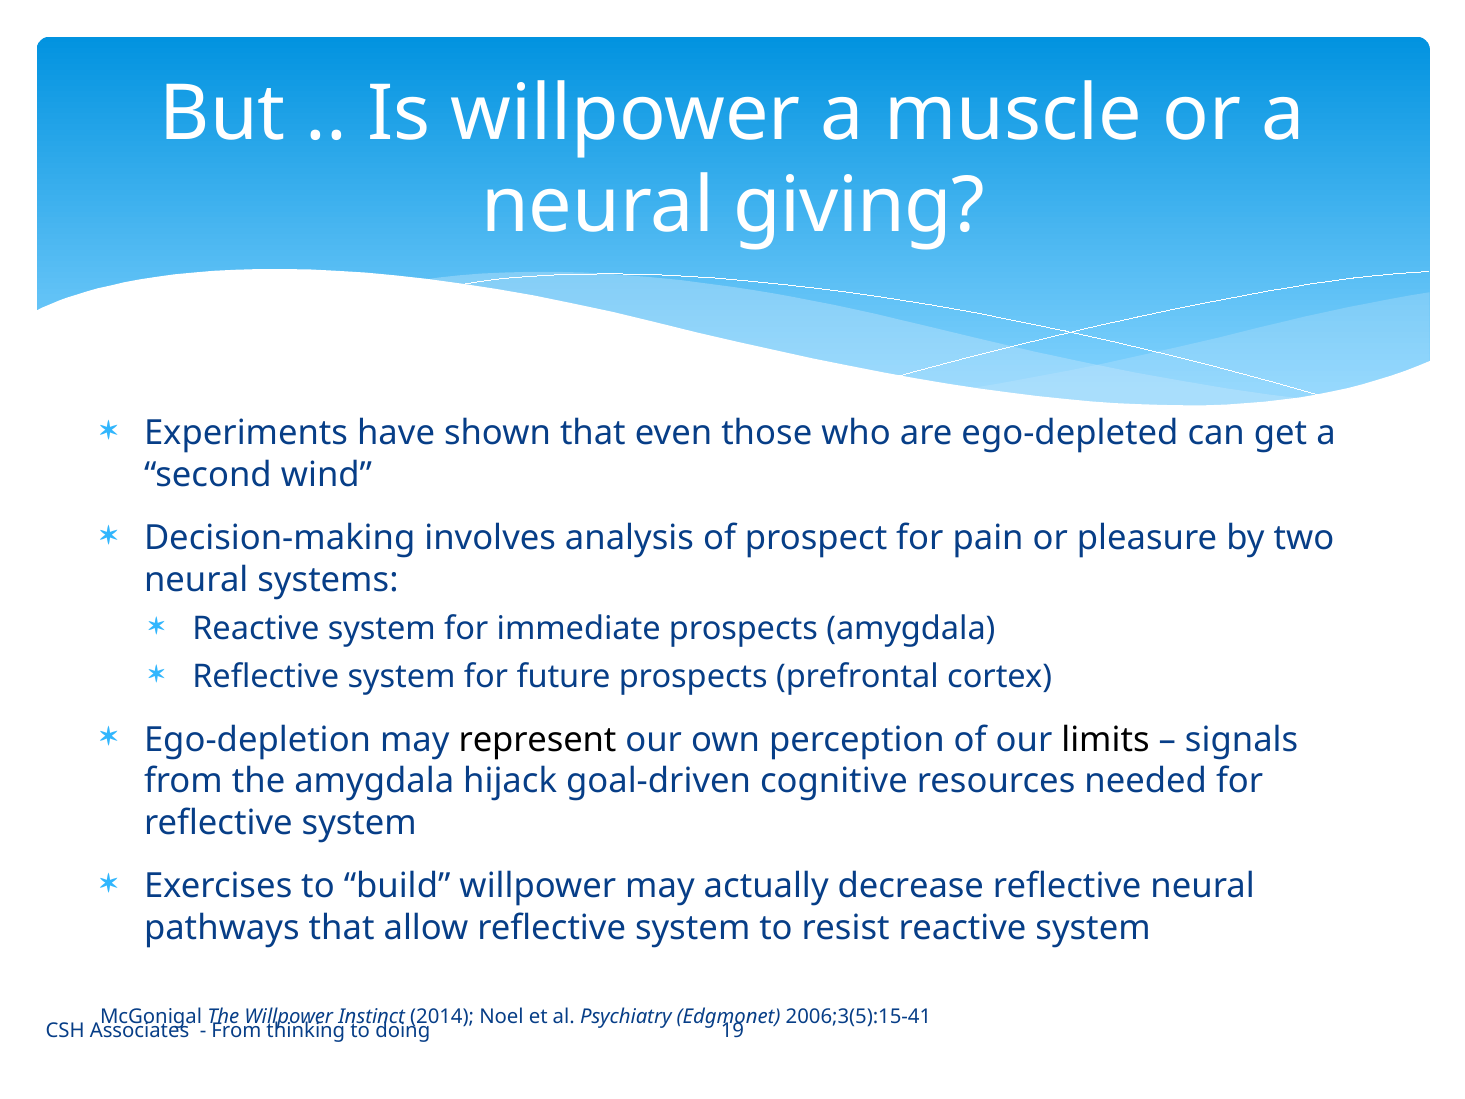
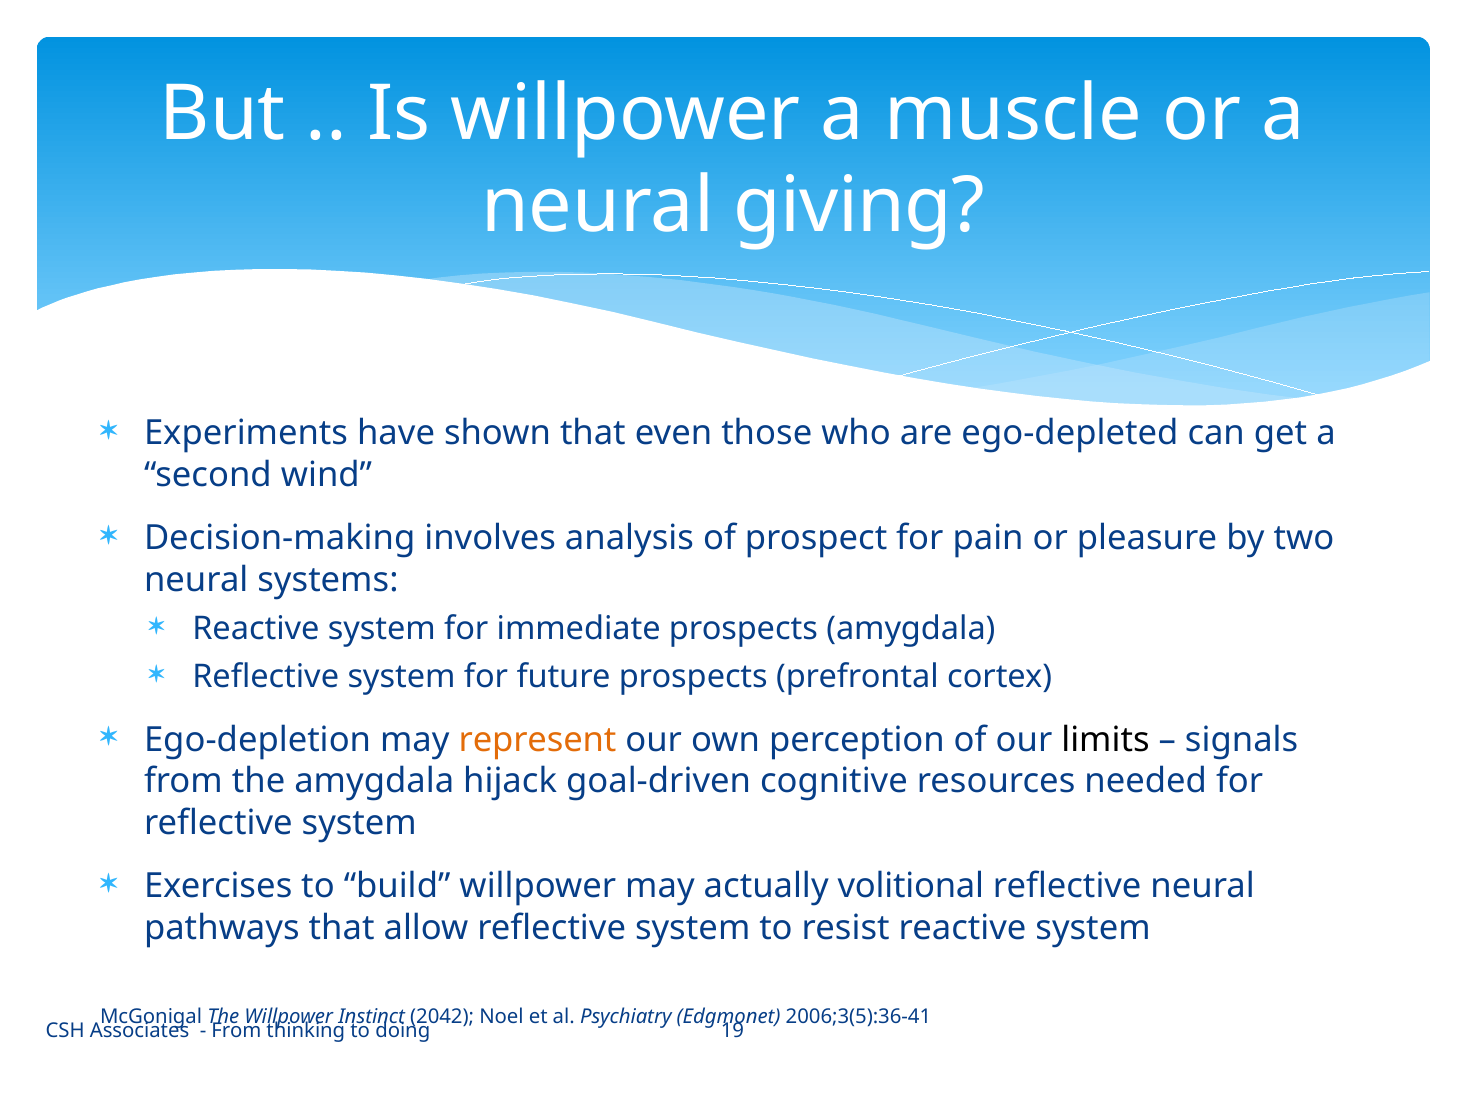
represent colour: black -> orange (538, 739)
decrease: decrease -> volitional (911, 886)
2014: 2014 -> 2042 (442, 1016)
2006;3(5):15-41: 2006;3(5):15-41 -> 2006;3(5):36-41 (858, 1016)
